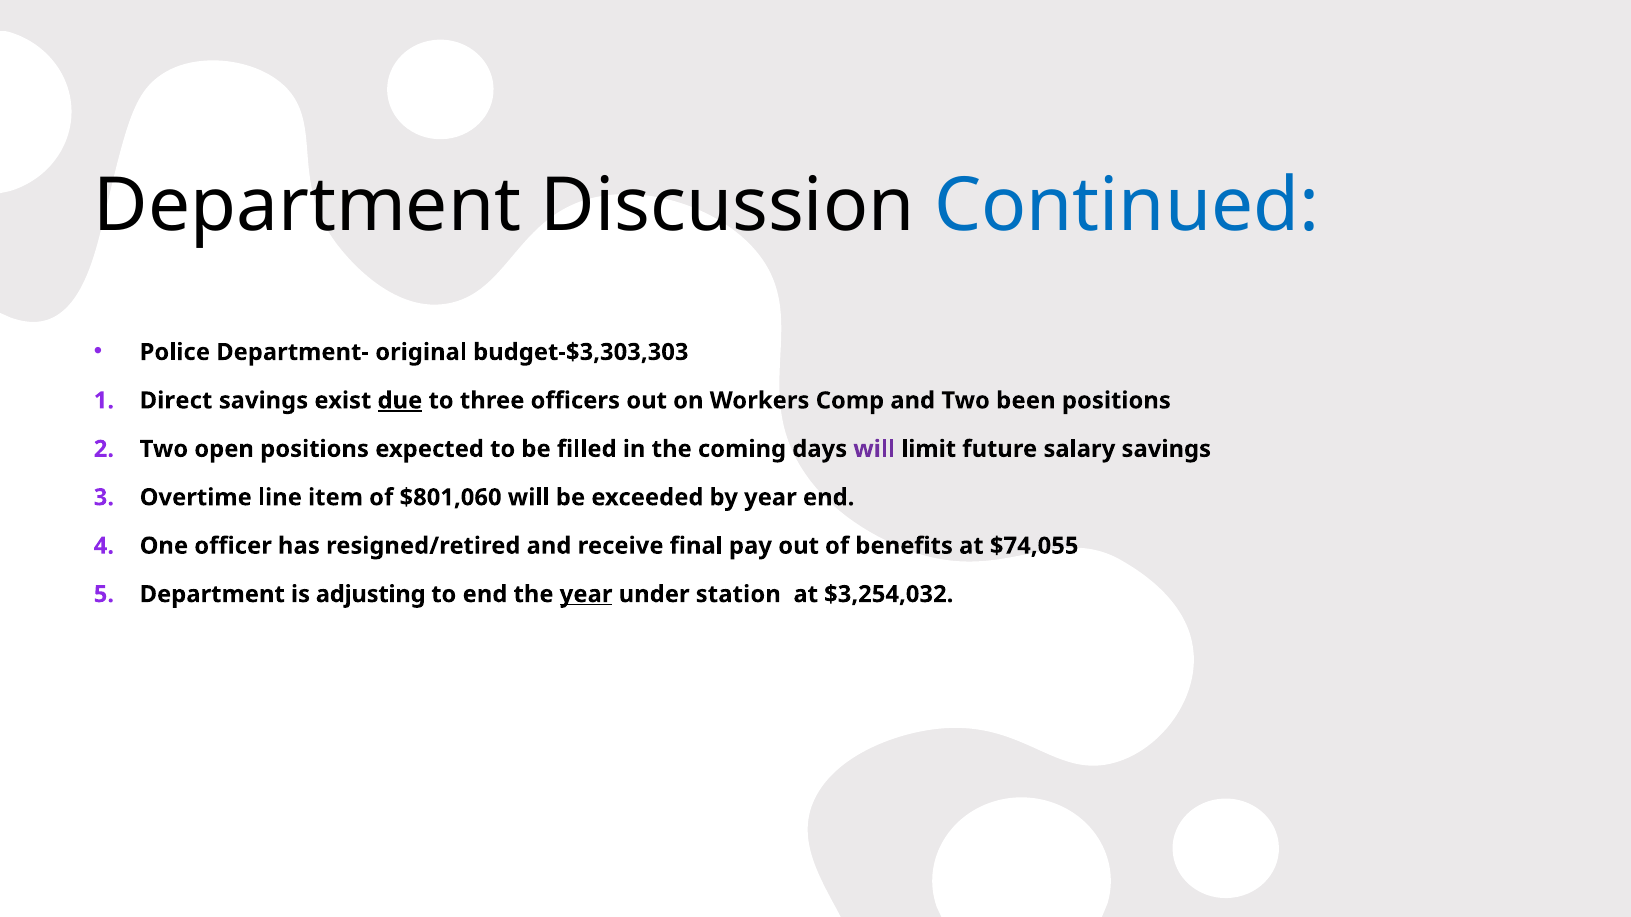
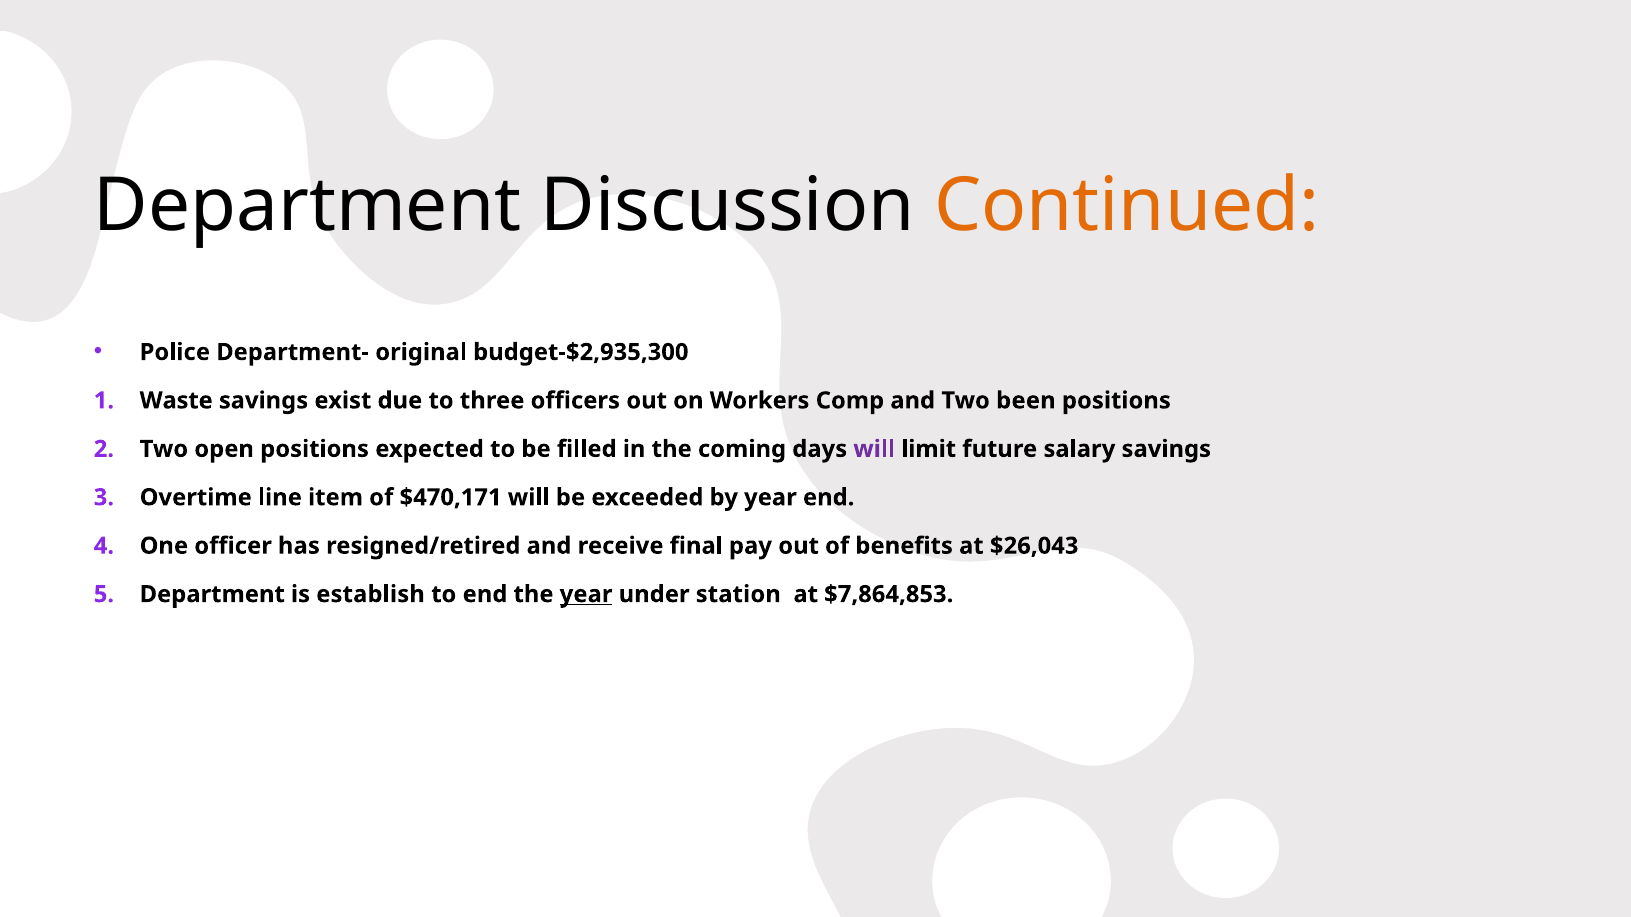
Continued colour: blue -> orange (1127, 206)
budget-$3,303,303: budget-$3,303,303 -> budget-$2,935,300 (581, 352)
Direct: Direct -> Waste (176, 401)
due underline: present -> none (400, 401)
$801,060: $801,060 -> $470,171 (451, 498)
$74,055: $74,055 -> $26,043 (1034, 546)
adjusting: adjusting -> establish (370, 595)
$3,254,032: $3,254,032 -> $7,864,853 (889, 595)
